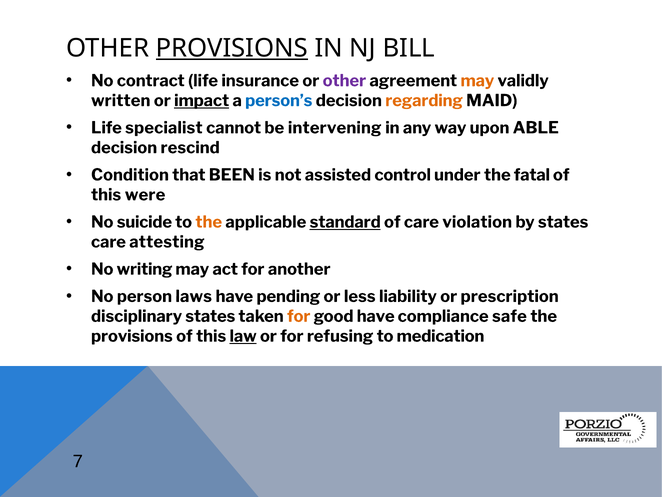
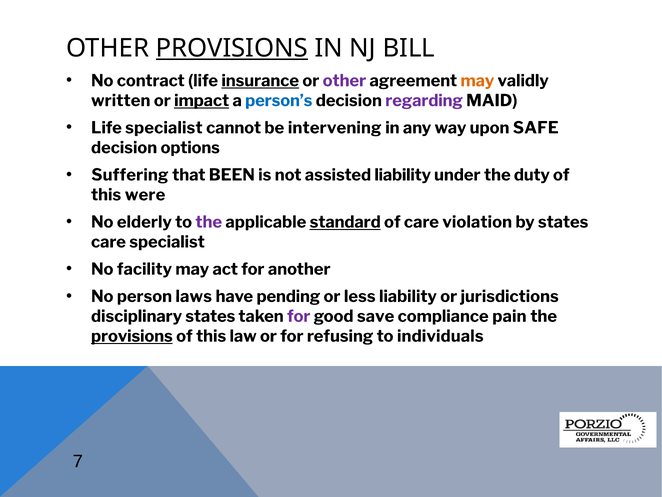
insurance underline: none -> present (260, 81)
regarding colour: orange -> purple (424, 101)
ABLE: ABLE -> SAFE (536, 128)
rescind: rescind -> options (190, 148)
Condition: Condition -> Suffering (130, 175)
assisted control: control -> liability (403, 175)
fatal: fatal -> duty (532, 175)
suicide: suicide -> elderly (144, 222)
the colour: orange -> purple (209, 222)
care attesting: attesting -> specialist (167, 242)
writing: writing -> facility (144, 269)
prescription: prescription -> jurisdictions (510, 296)
for colour: orange -> purple (299, 316)
good have: have -> save (376, 316)
safe: safe -> pain (509, 316)
provisions underline: none -> present (132, 336)
law underline: present -> none (243, 336)
medication: medication -> individuals (440, 336)
